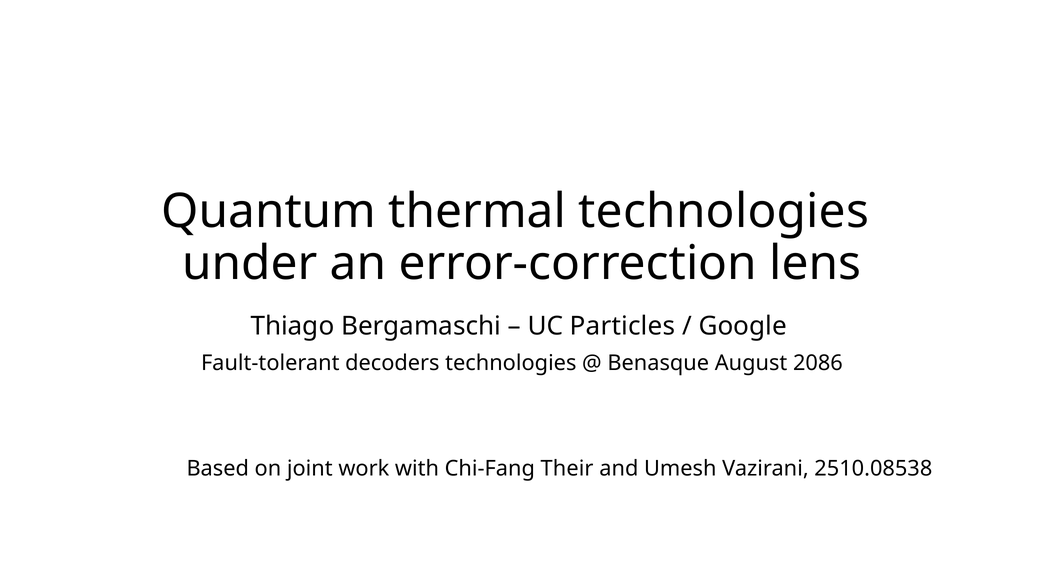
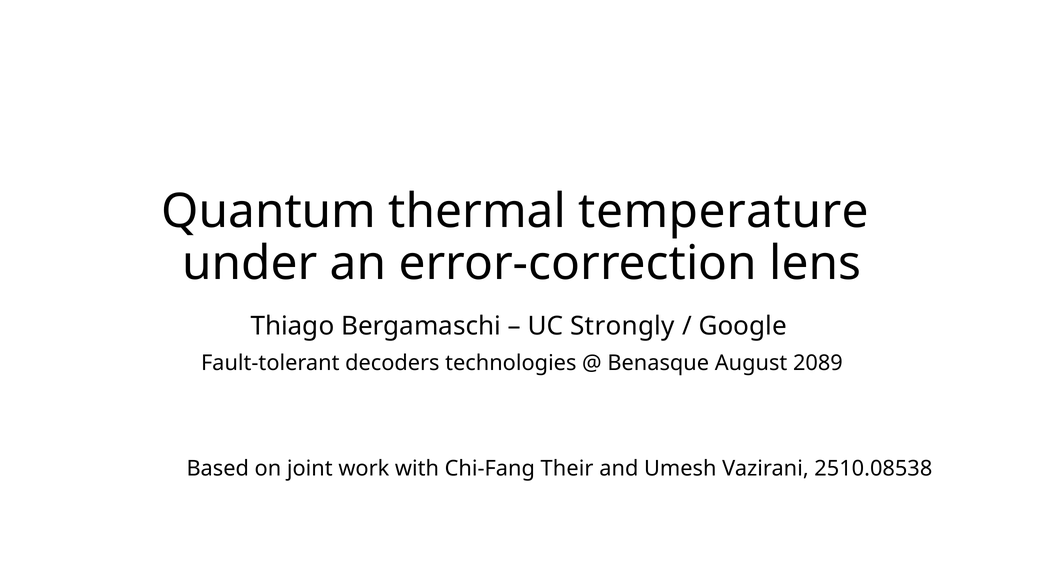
thermal technologies: technologies -> temperature (724, 212)
Particles: Particles -> Strongly (623, 326)
2086: 2086 -> 2089 (818, 363)
